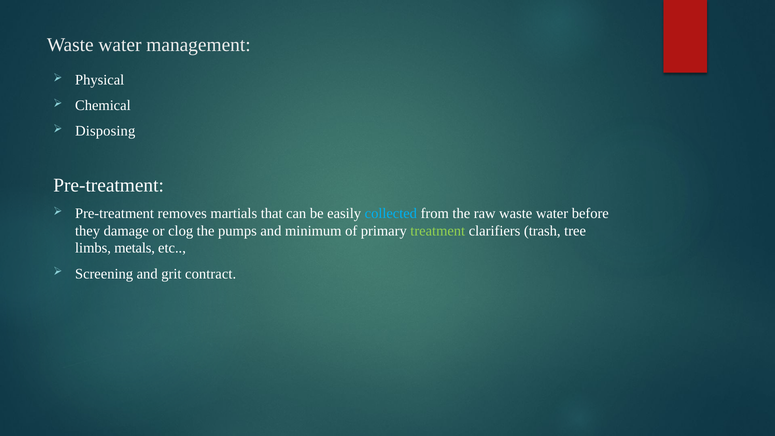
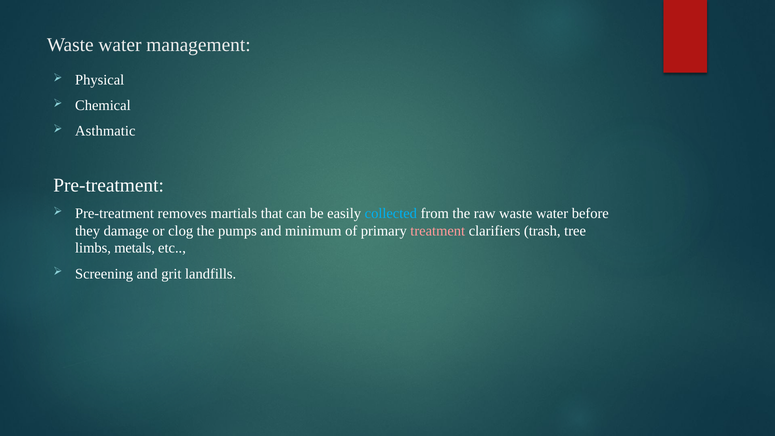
Disposing: Disposing -> Asthmatic (105, 131)
treatment colour: light green -> pink (438, 231)
contract: contract -> landfills (211, 274)
